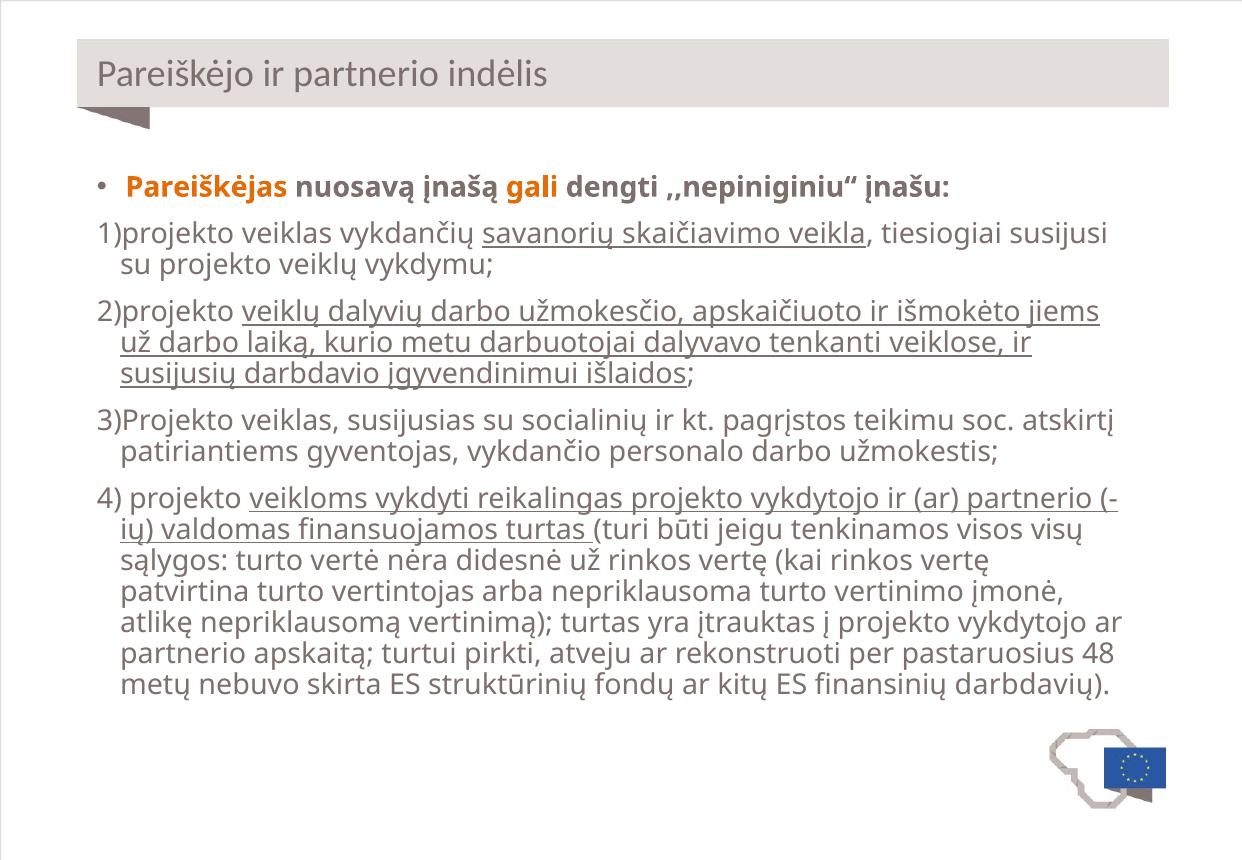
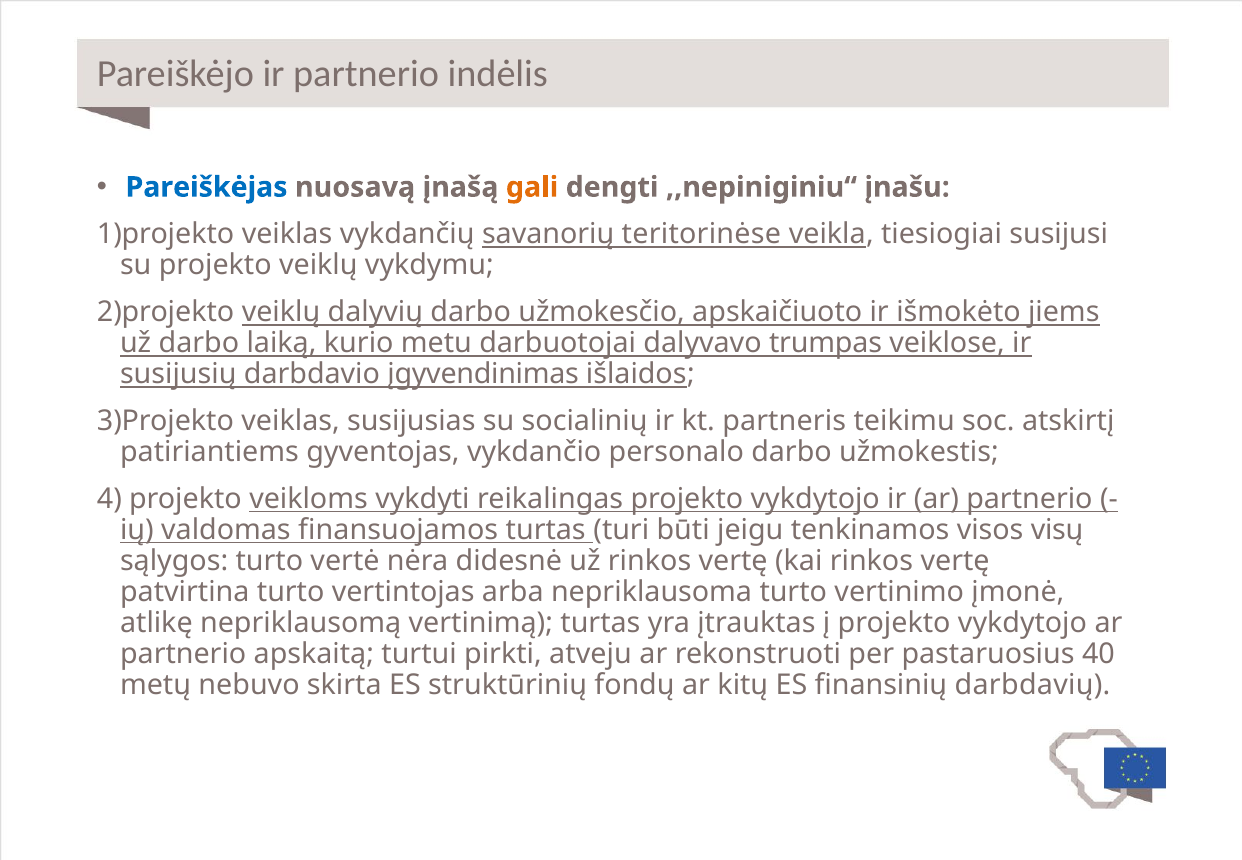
Pareiškėjas colour: orange -> blue (207, 187)
skaičiavimo: skaičiavimo -> teritorinėse (701, 234)
tenkanti: tenkanti -> trumpas (826, 343)
įgyvendinimui: įgyvendinimui -> įgyvendinimas (483, 374)
pagrįstos: pagrįstos -> partneris (784, 421)
48: 48 -> 40 (1098, 653)
